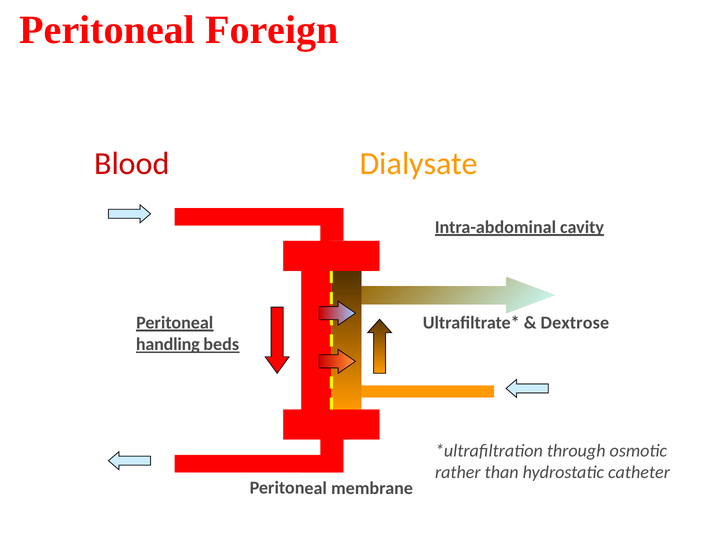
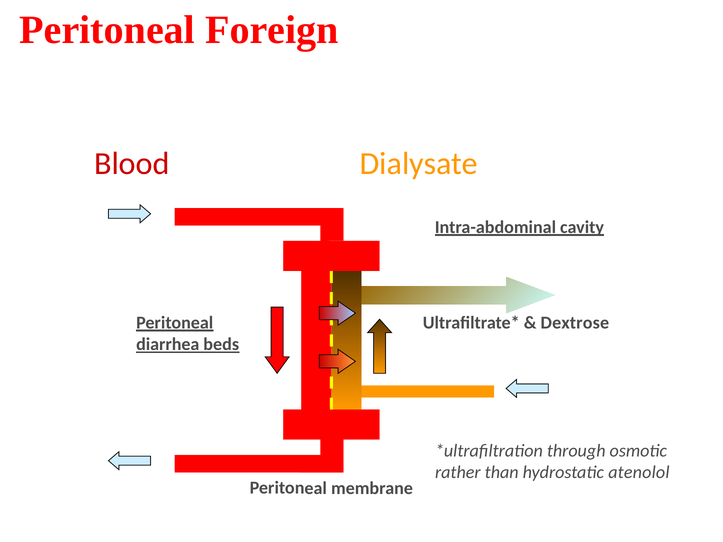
handling: handling -> diarrhea (168, 345)
catheter: catheter -> atenolol (639, 473)
